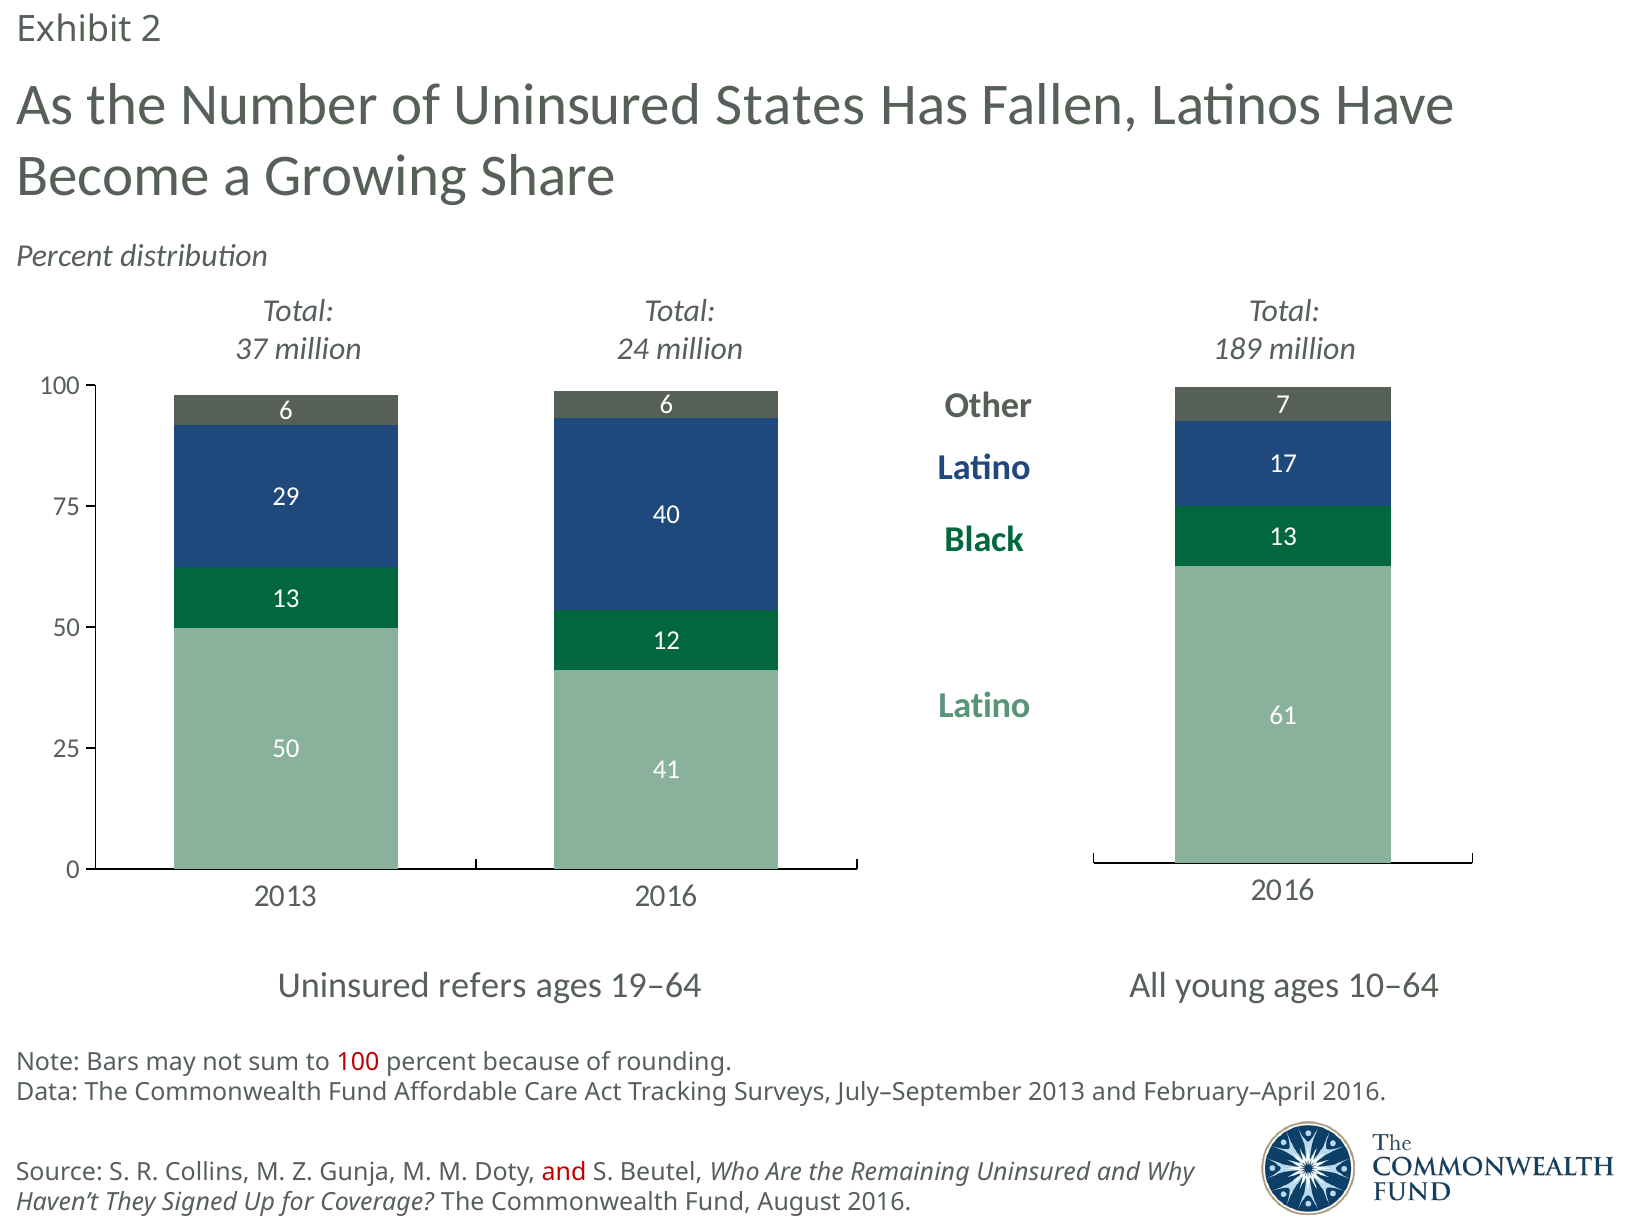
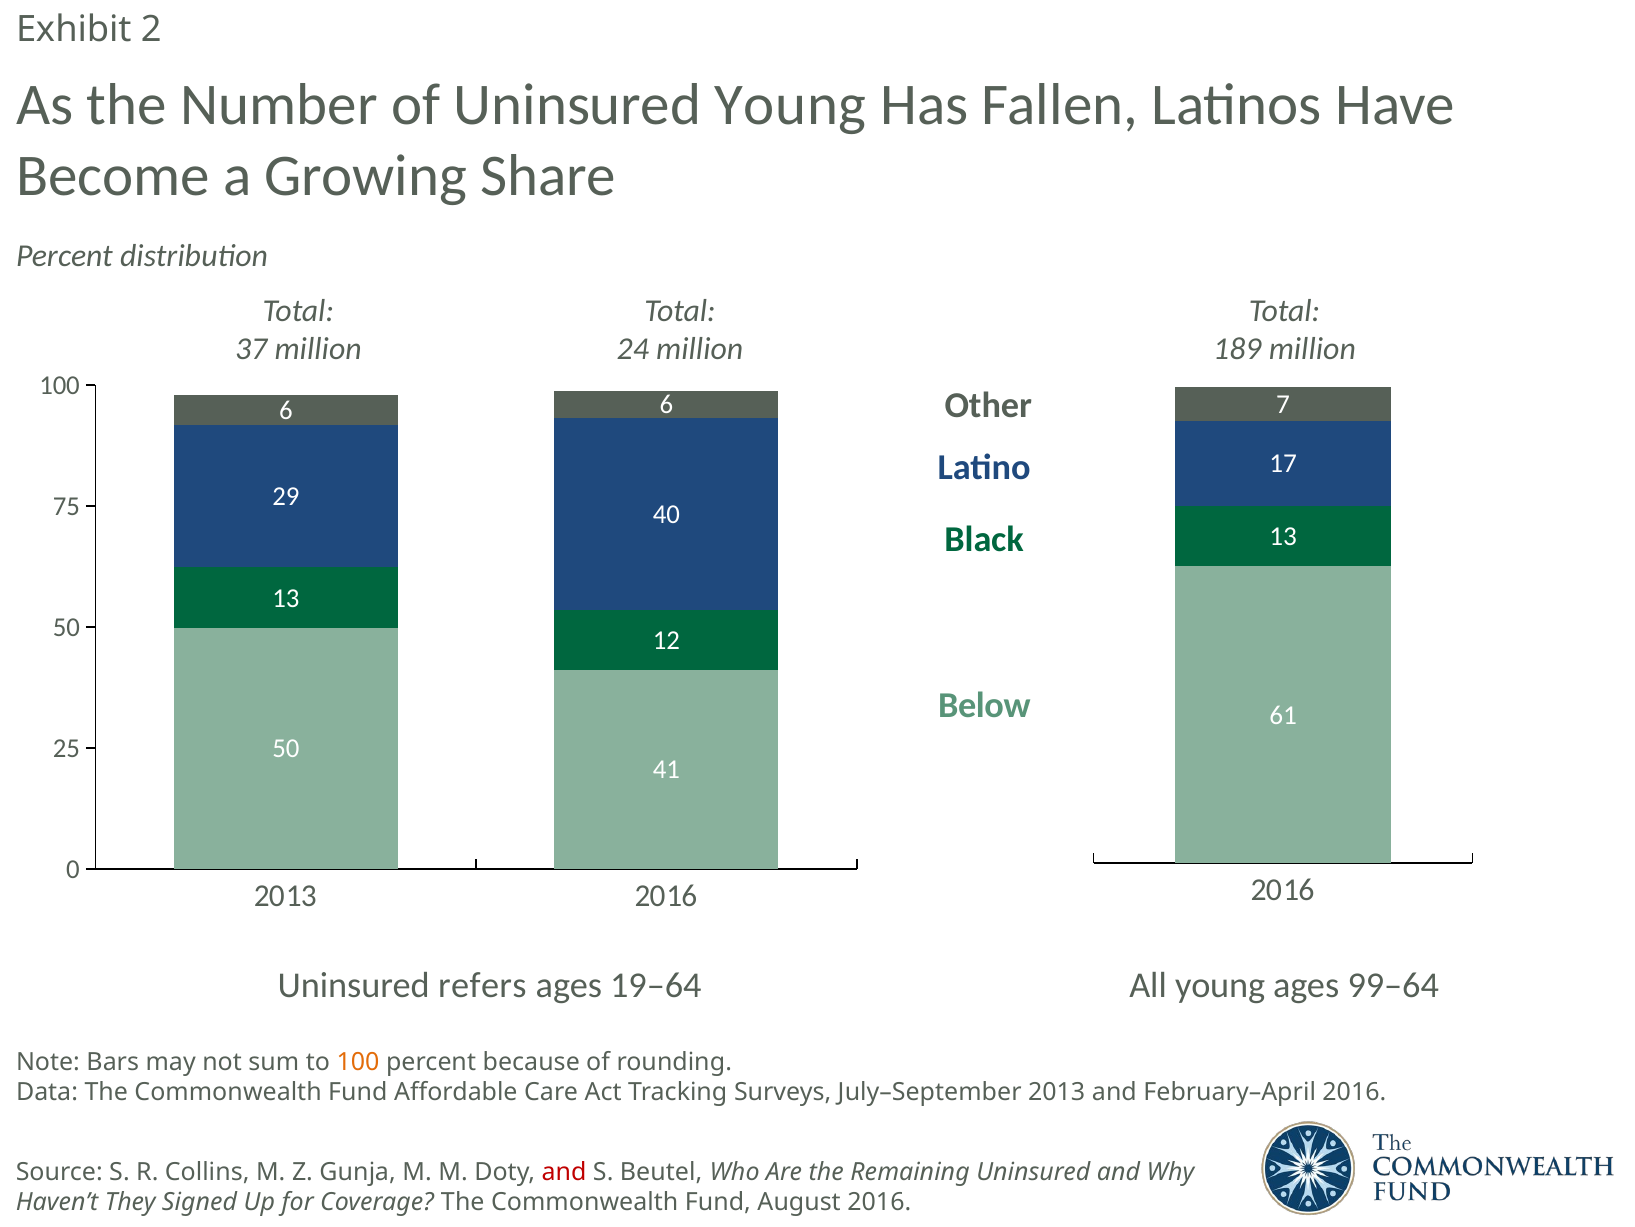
Uninsured States: States -> Young (791, 105)
Latino: Latino -> Below (984, 705)
10–64: 10–64 -> 99–64 (1393, 985)
100 colour: red -> orange (358, 1061)
